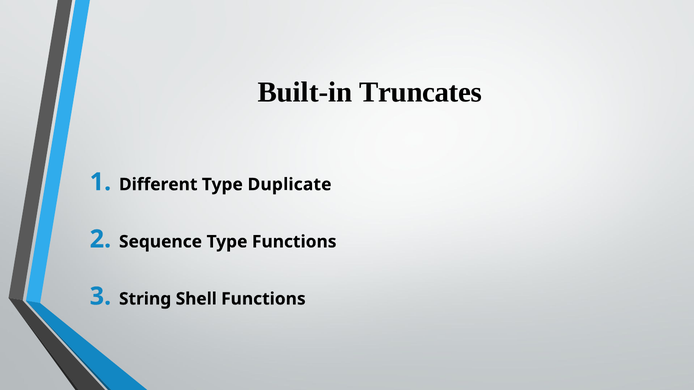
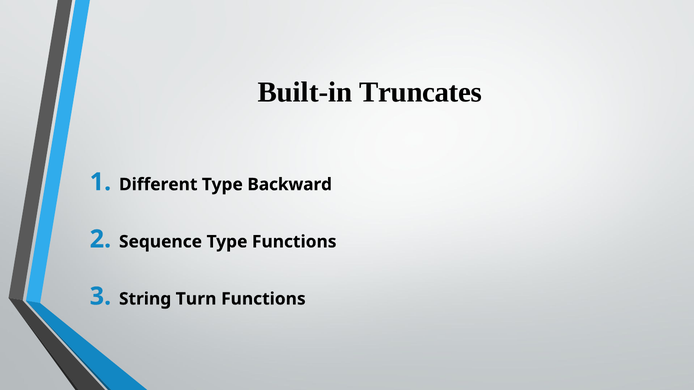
Duplicate: Duplicate -> Backward (290, 185)
Shell: Shell -> Turn (196, 299)
